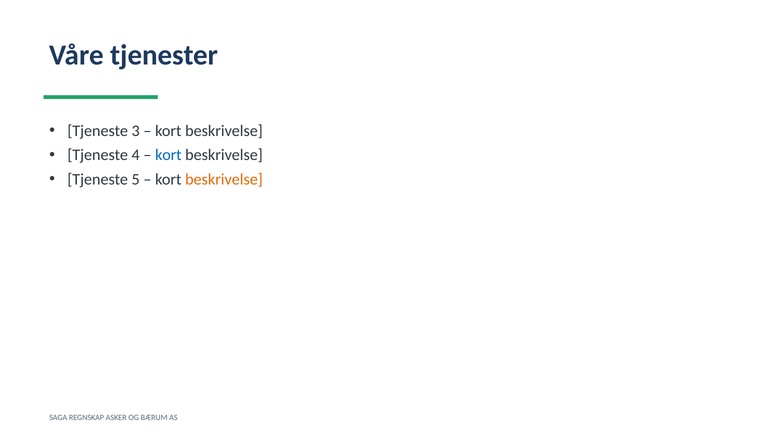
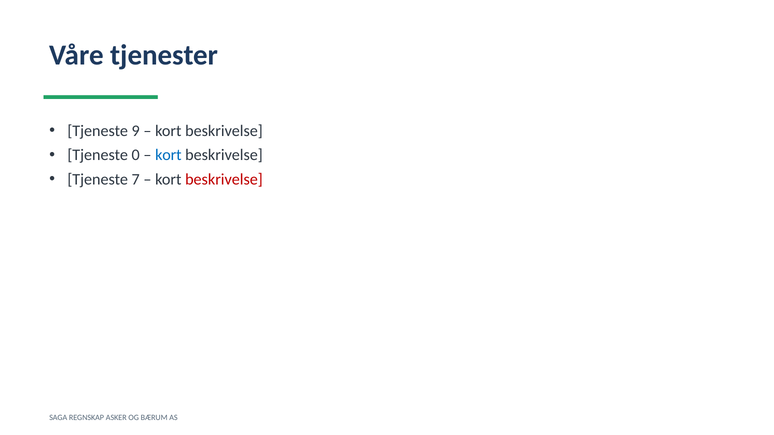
3: 3 -> 9 (136, 131)
4: 4 -> 0 (136, 155)
5: 5 -> 7 (136, 179)
beskrivelse colour: orange -> red (224, 179)
